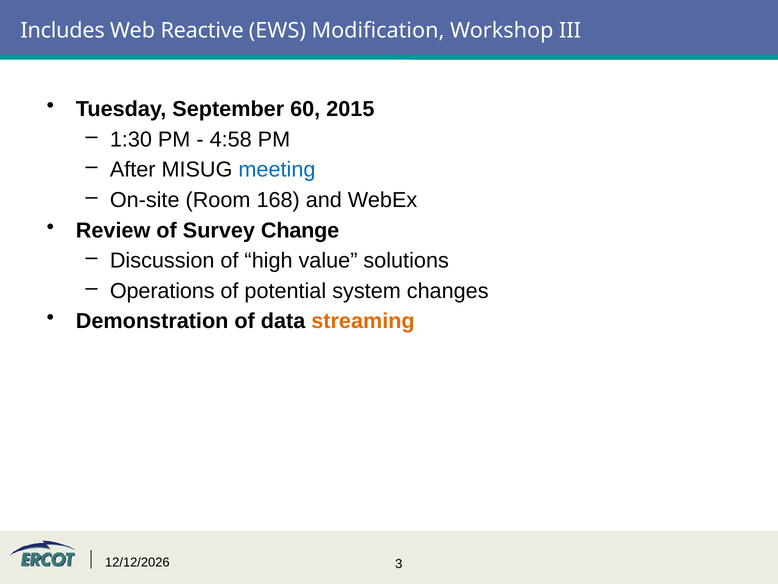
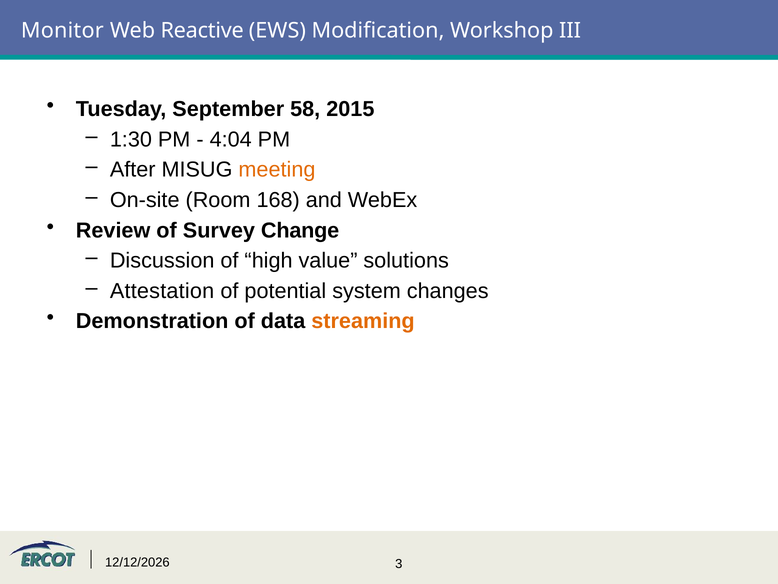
Includes: Includes -> Monitor (62, 31)
60: 60 -> 58 (305, 109)
4:58: 4:58 -> 4:04 (231, 139)
meeting colour: blue -> orange (277, 170)
Operations: Operations -> Attestation (162, 291)
